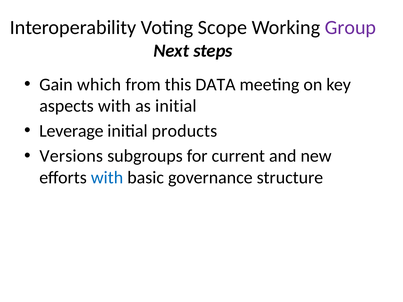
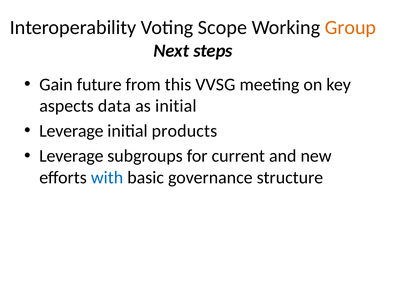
Group colour: purple -> orange (350, 28)
which: which -> future (99, 85)
DATA: DATA -> VVSG (215, 85)
aspects with: with -> data (114, 106)
Versions: Versions -> Leverage (71, 156)
